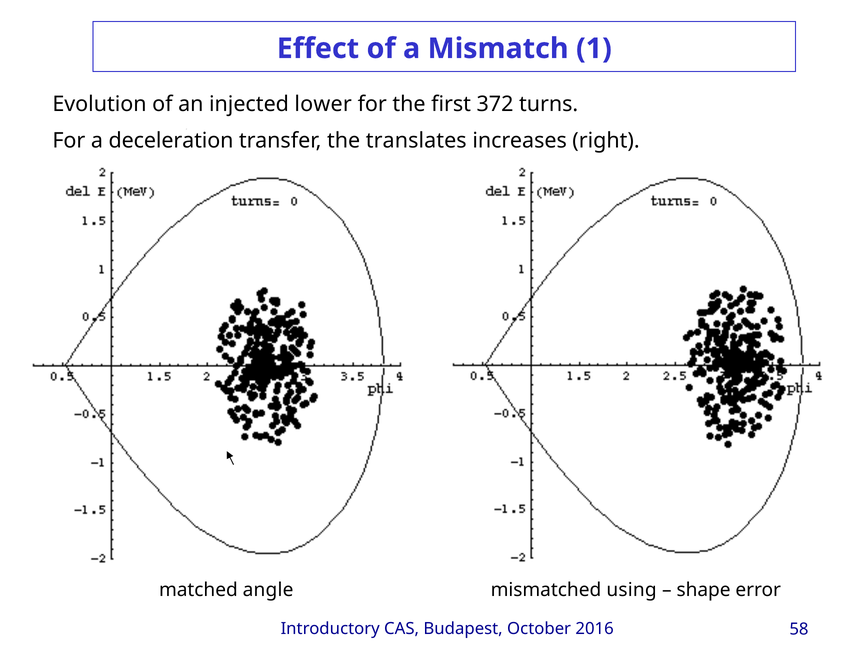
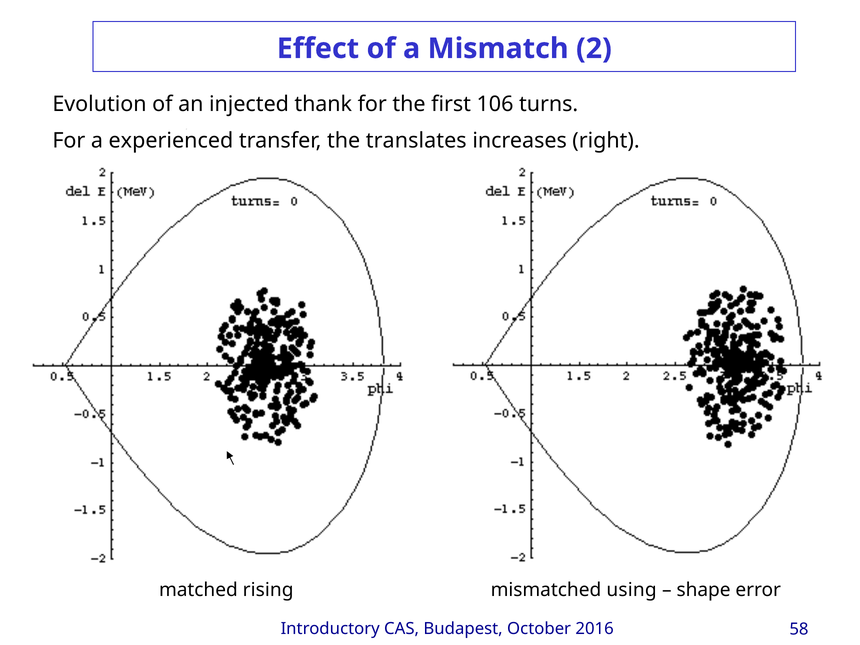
1: 1 -> 2 (594, 49)
lower: lower -> thank (323, 104)
372: 372 -> 106 (495, 104)
deceleration: deceleration -> experienced (171, 141)
angle: angle -> rising (268, 590)
